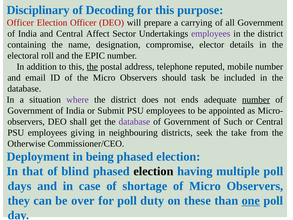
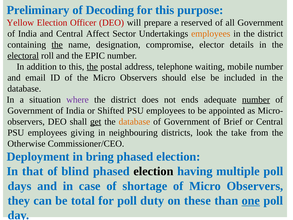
Disciplinary: Disciplinary -> Preliminary (38, 10)
Officer: Officer -> Yellow (20, 23)
carrying: carrying -> reserved (197, 23)
employees colour: purple -> orange (211, 34)
the underline: none -> present (57, 45)
electoral underline: none -> present (23, 56)
reputed: reputed -> waiting (210, 67)
task: task -> else (198, 78)
Submit: Submit -> Shifted (111, 110)
get underline: none -> present (96, 121)
database colour: purple -> orange (134, 121)
Such: Such -> Brief (233, 121)
seek: seek -> look (204, 132)
being: being -> bring (100, 156)
over: over -> total (83, 200)
